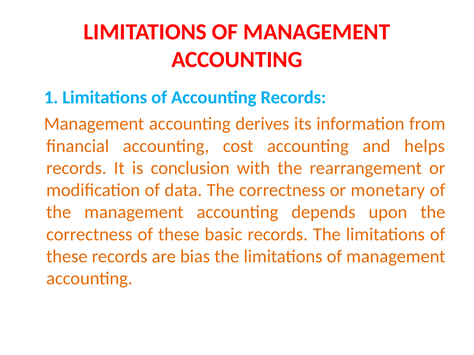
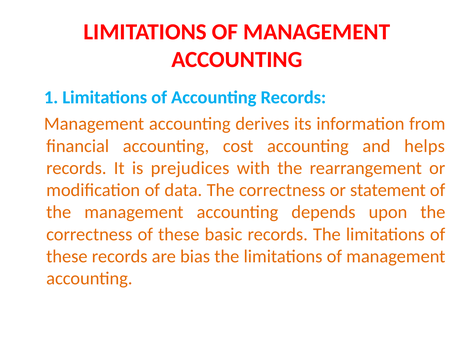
conclusion: conclusion -> prejudices (190, 168)
monetary: monetary -> statement (388, 190)
